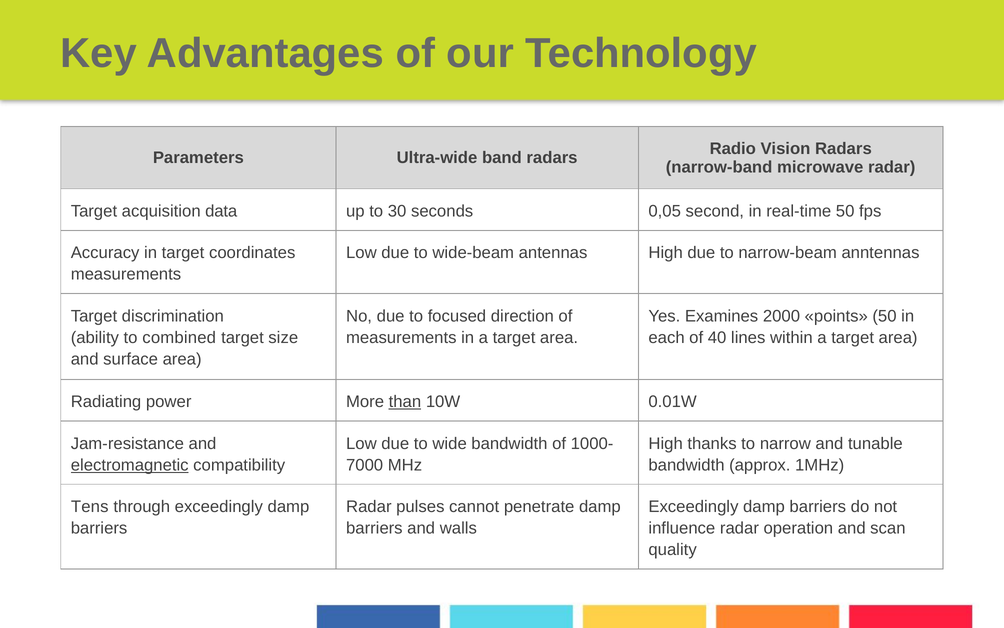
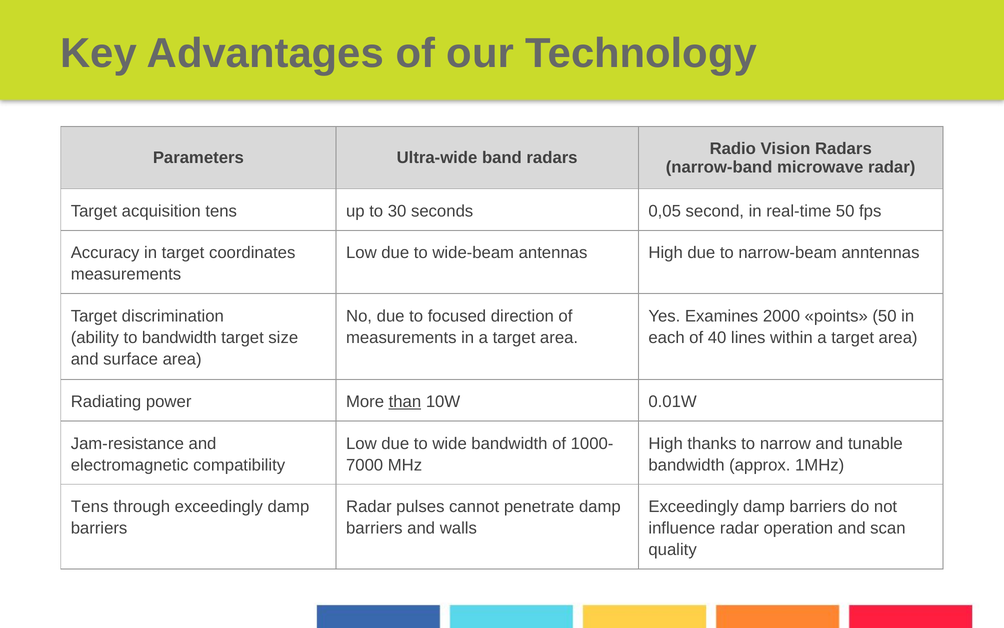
acquisition data: data -> tens (221, 211)
to combined: combined -> bandwidth (179, 337)
electromagnetic underline: present -> none (130, 465)
